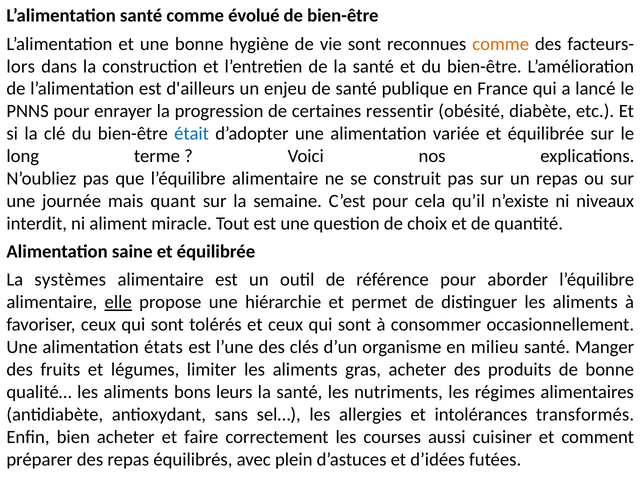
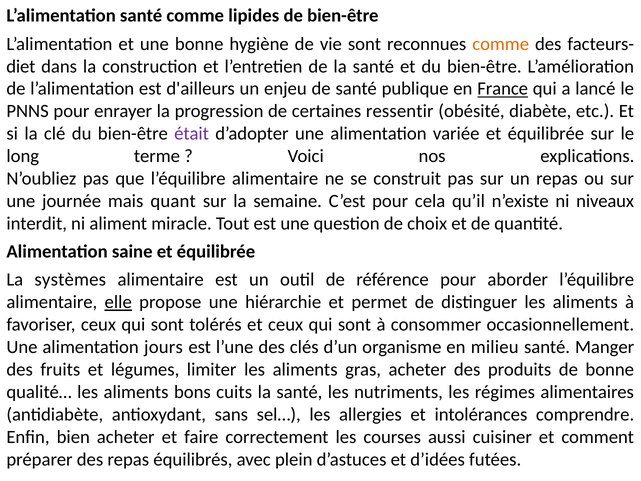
évolué: évolué -> lipides (254, 16)
lors: lors -> diet (21, 66)
France underline: none -> present (503, 89)
était colour: blue -> purple (192, 134)
états: états -> jours (163, 347)
leurs: leurs -> cuits (234, 392)
transformés: transformés -> comprendre (585, 414)
